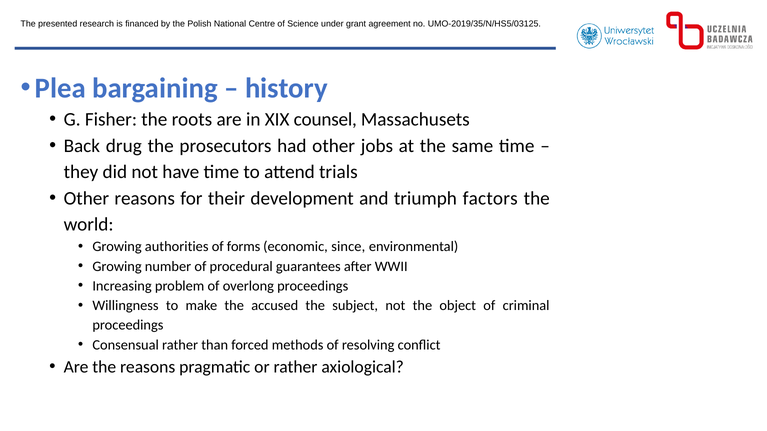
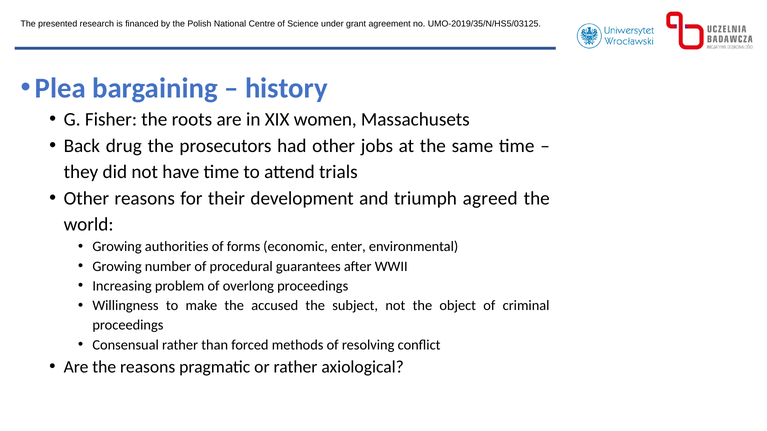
counsel: counsel -> women (325, 120)
factors: factors -> agreed (490, 198)
since: since -> enter (348, 247)
